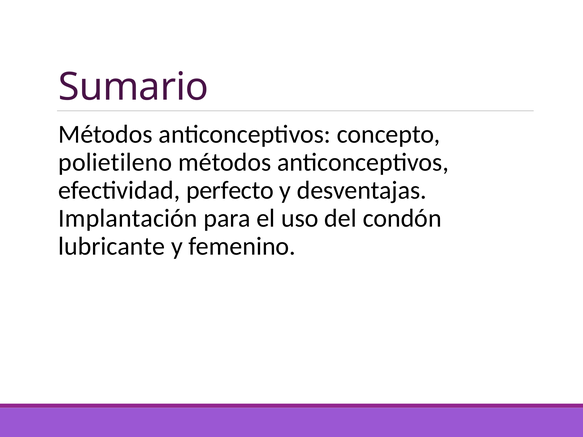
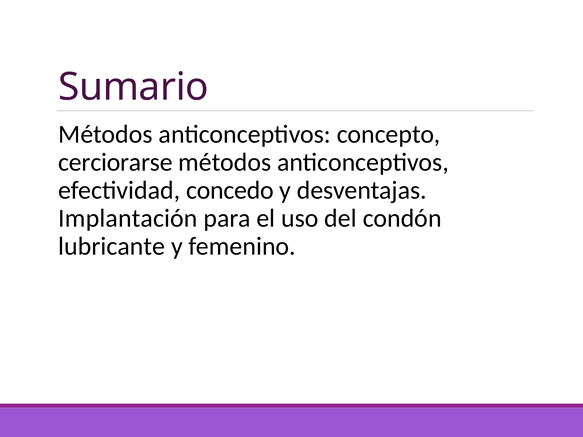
polietileno: polietileno -> cerciorarse (115, 162)
perfecto: perfecto -> concedo (230, 190)
